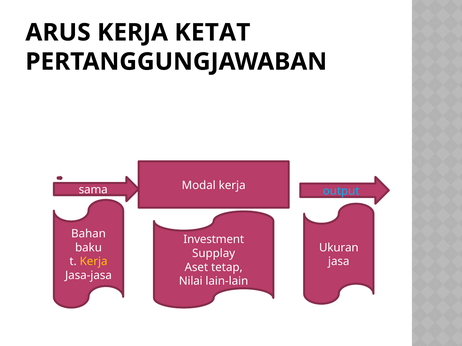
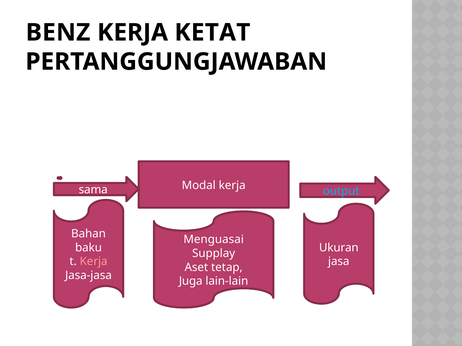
ARUS: ARUS -> BENZ (58, 33)
Investment: Investment -> Menguasai (214, 240)
Kerja colour: yellow -> pink (94, 262)
Nilai: Nilai -> Juga (191, 281)
